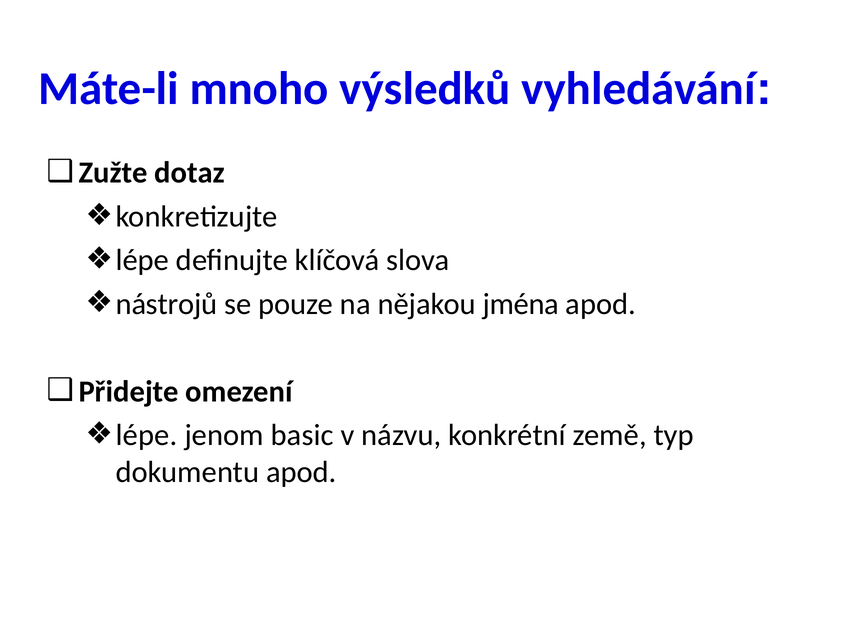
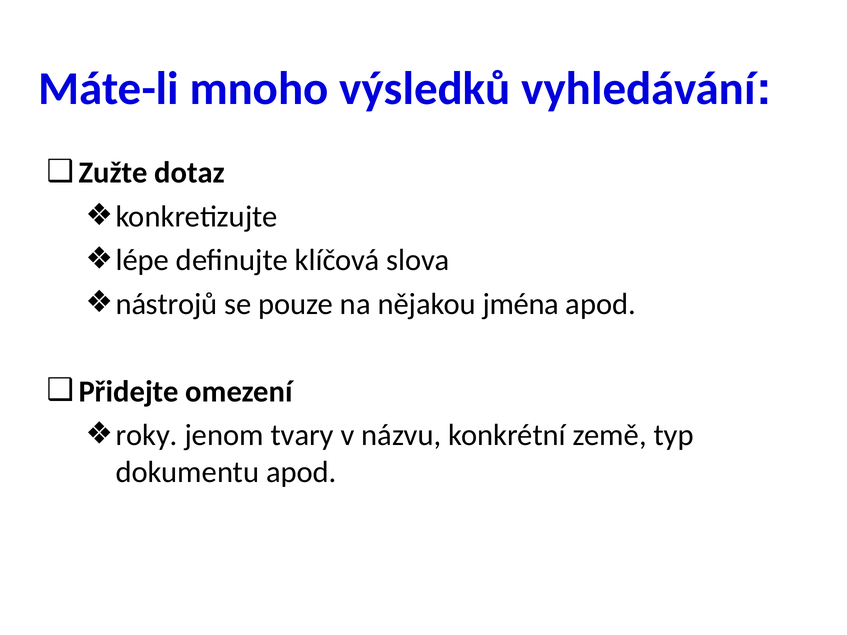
lépe: lépe -> roky (147, 435)
basic: basic -> tvary (302, 435)
